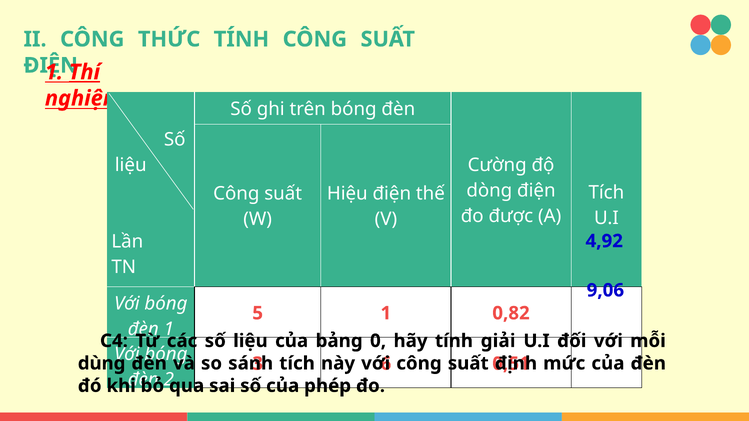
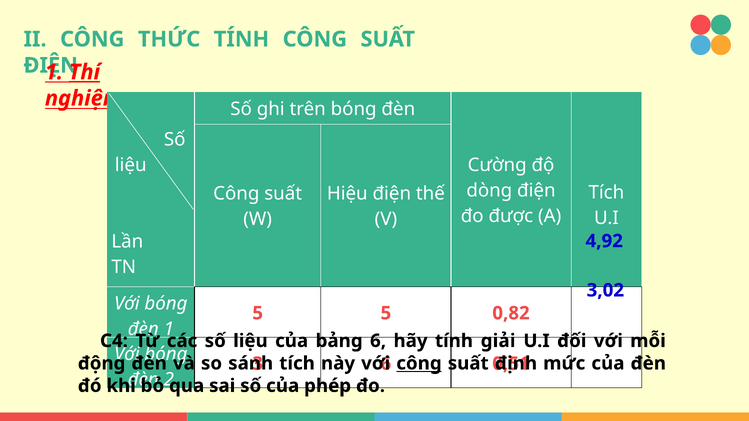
9,06: 9,06 -> 3,02 (605, 291)
5 1: 1 -> 5 (386, 313)
bảng 0: 0 -> 6 (378, 341)
dùng: dùng -> động (102, 364)
công underline: none -> present (419, 364)
